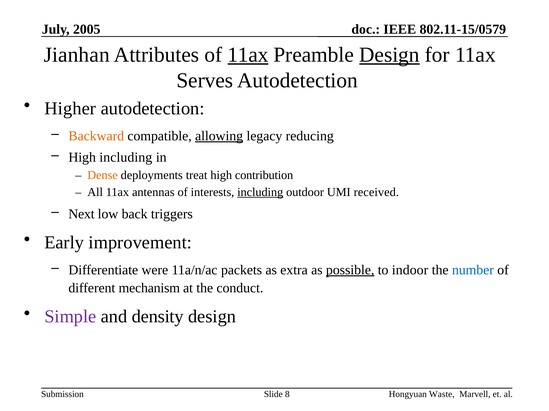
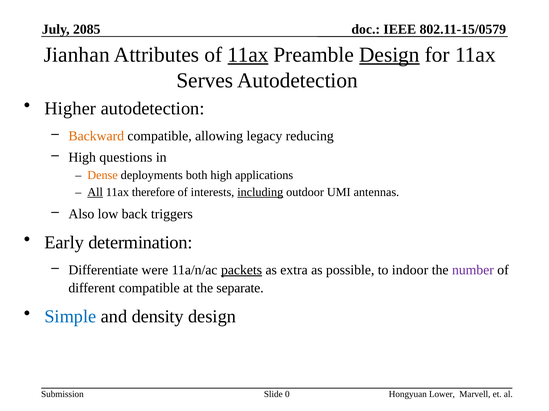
2005: 2005 -> 2085 (87, 29)
allowing underline: present -> none (219, 136)
High including: including -> questions (126, 158)
treat: treat -> both (197, 175)
contribution: contribution -> applications (264, 175)
All underline: none -> present (95, 193)
antennas: antennas -> therefore (153, 193)
received: received -> antennas (376, 193)
Next: Next -> Also (81, 214)
improvement: improvement -> determination (140, 243)
packets underline: none -> present (242, 270)
possible underline: present -> none (350, 270)
number colour: blue -> purple (473, 270)
different mechanism: mechanism -> compatible (149, 289)
conduct: conduct -> separate (240, 289)
Simple colour: purple -> blue (70, 317)
8: 8 -> 0 (287, 395)
Waste: Waste -> Lower (442, 395)
